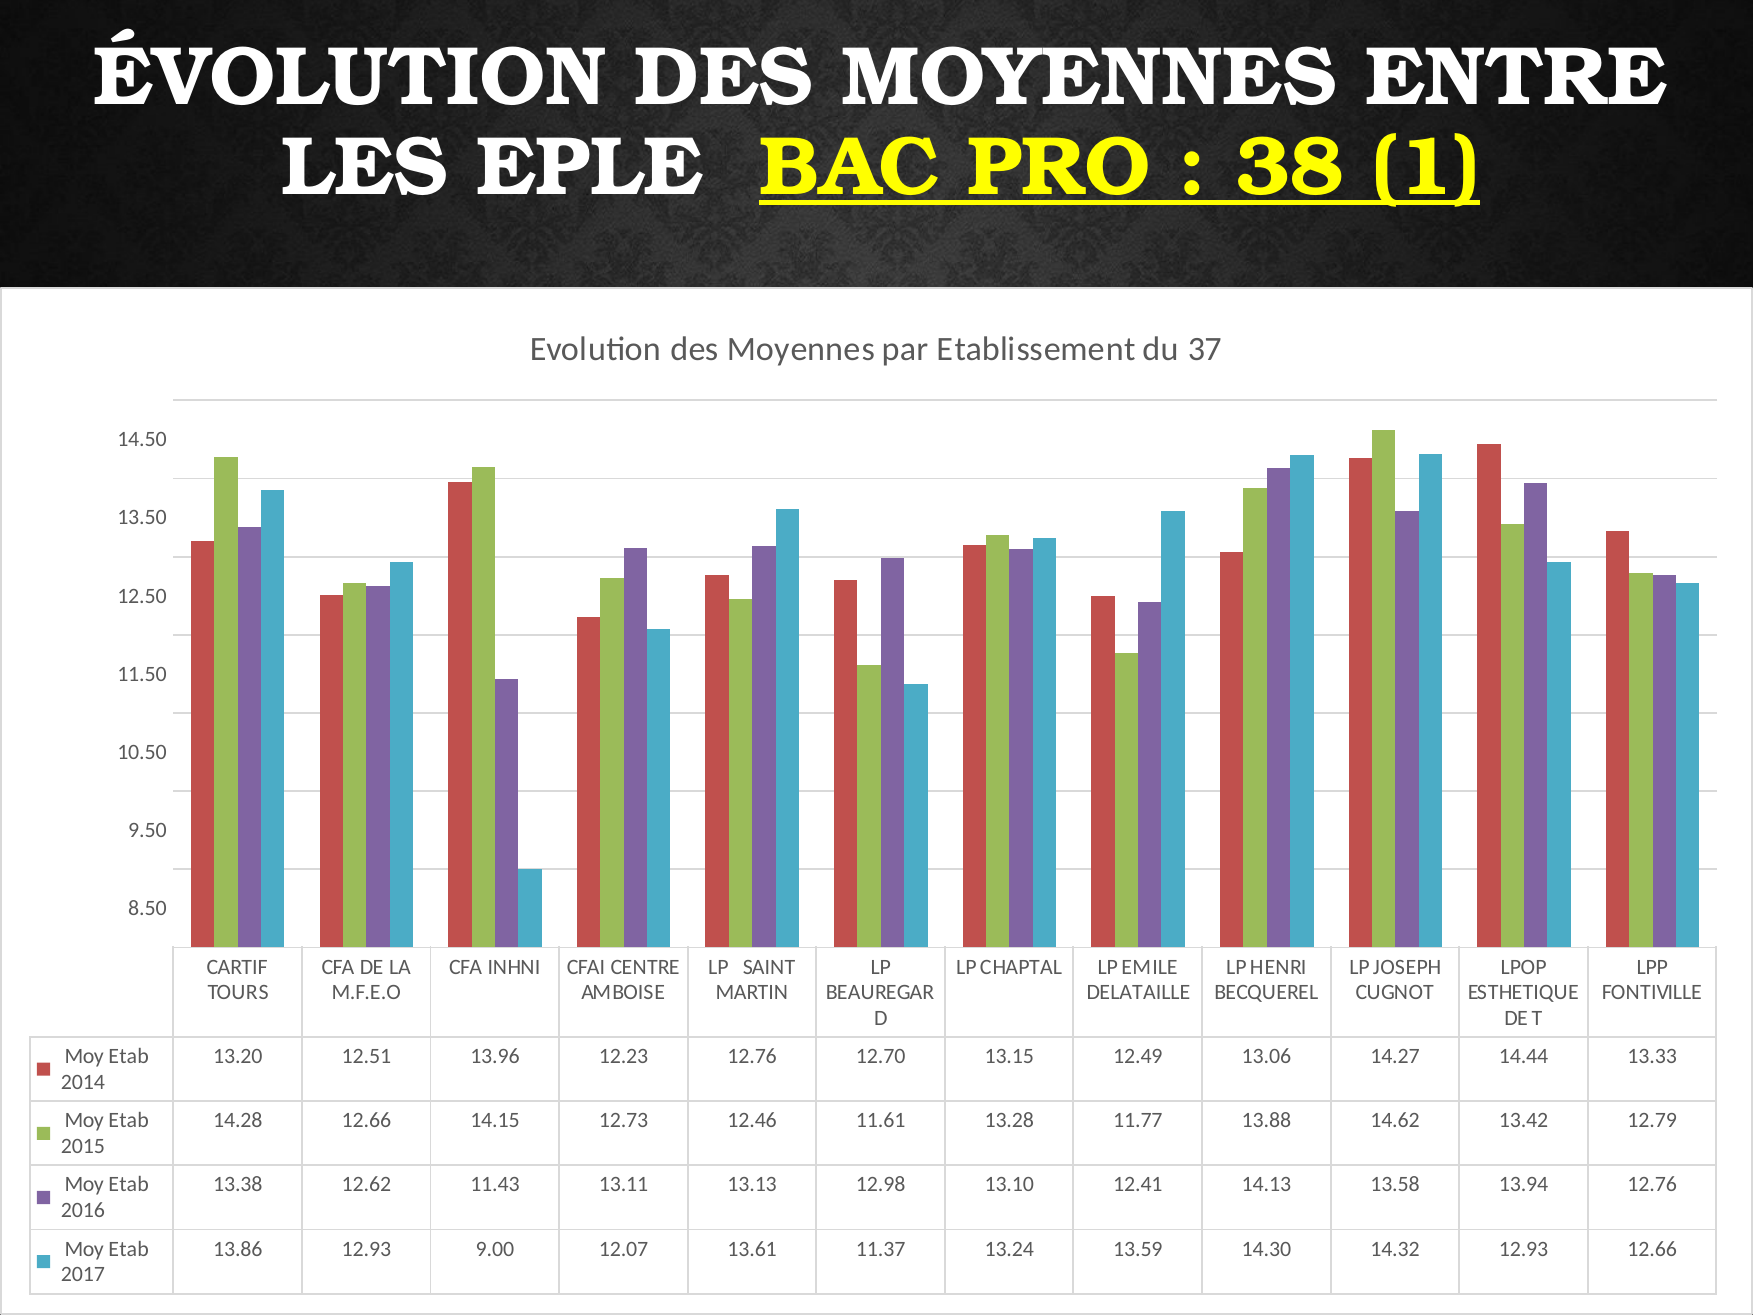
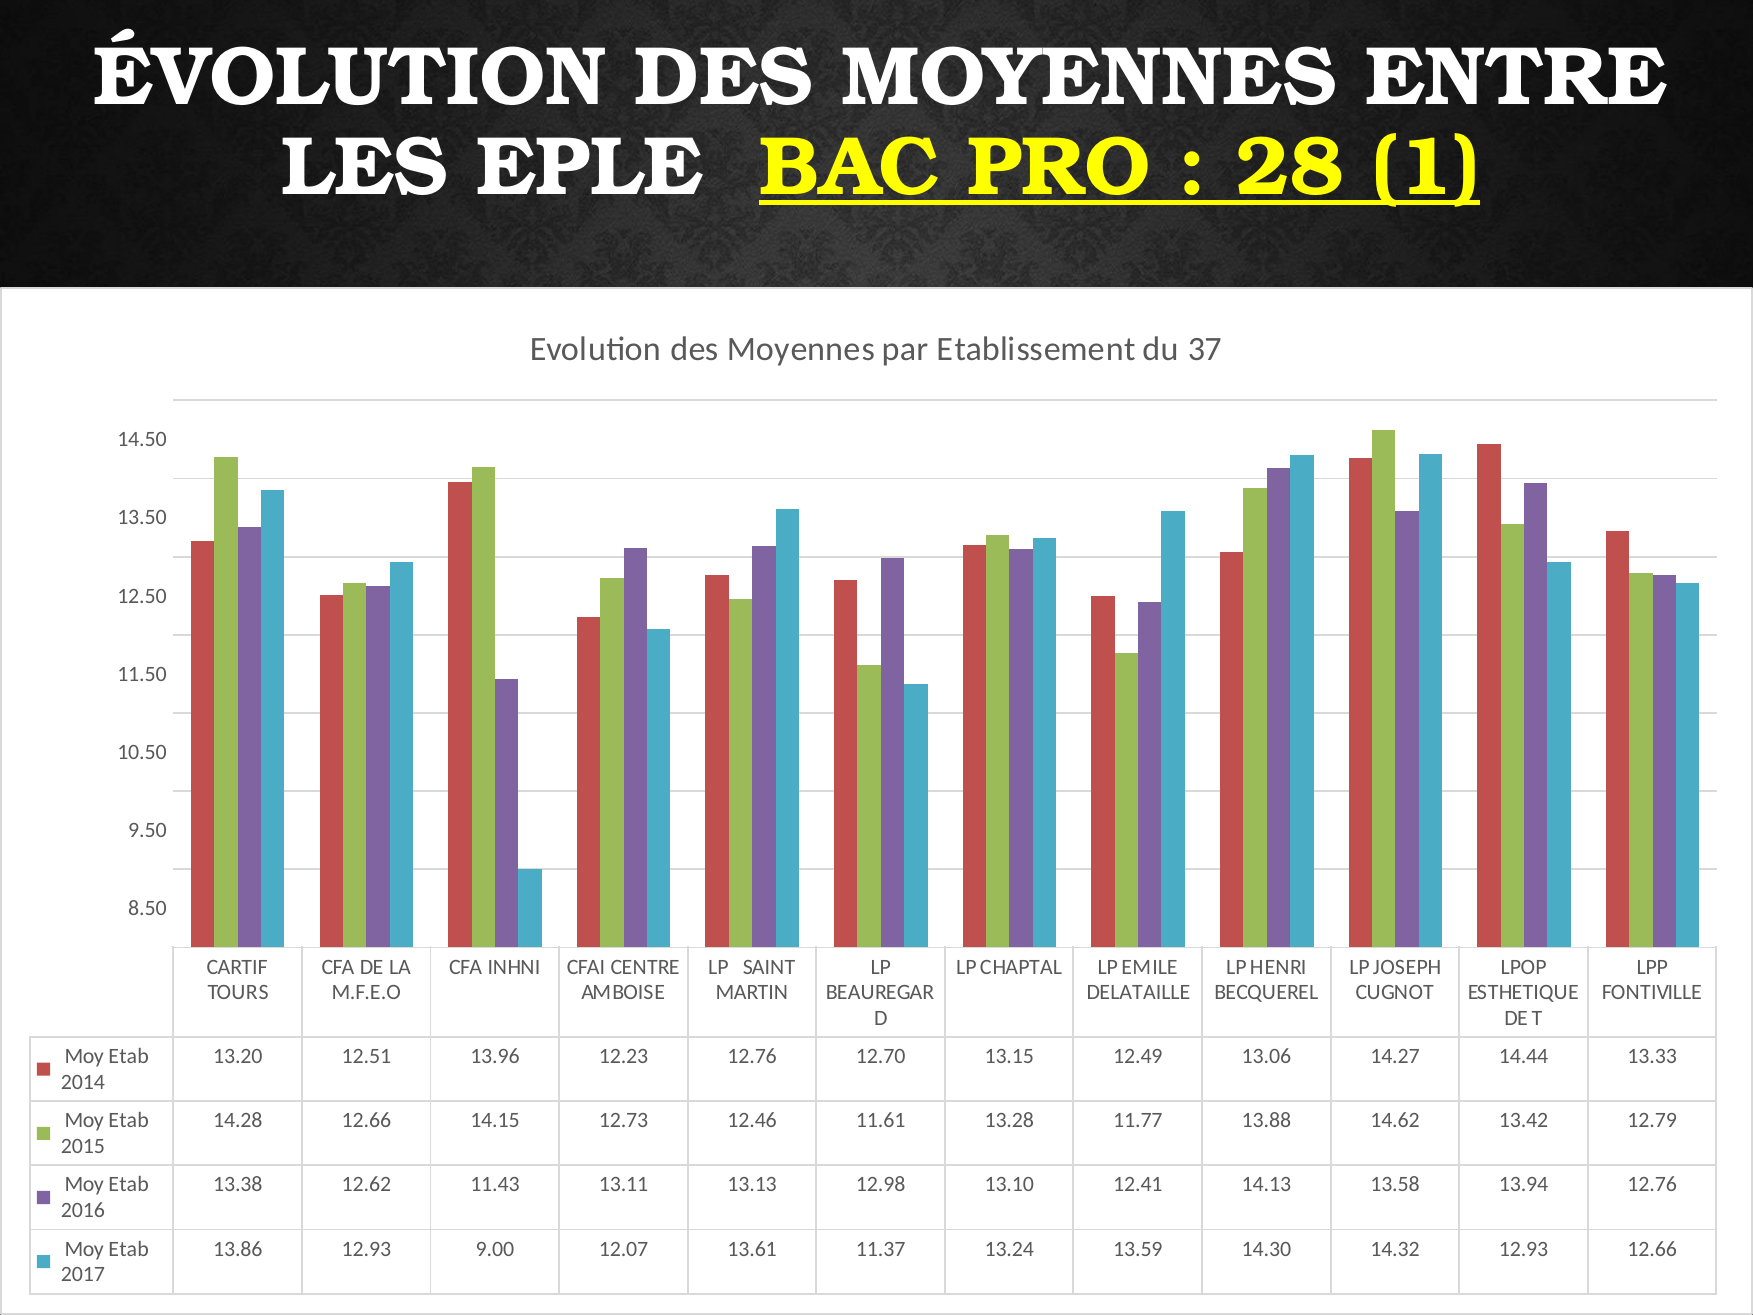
38: 38 -> 28 (1290, 167)
